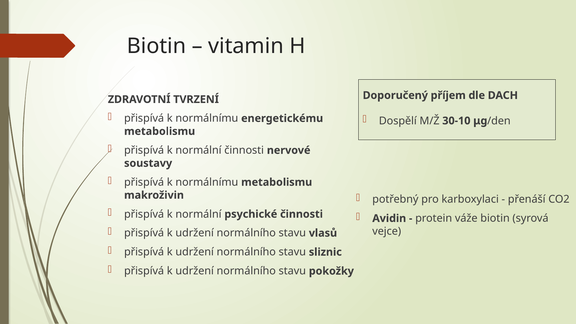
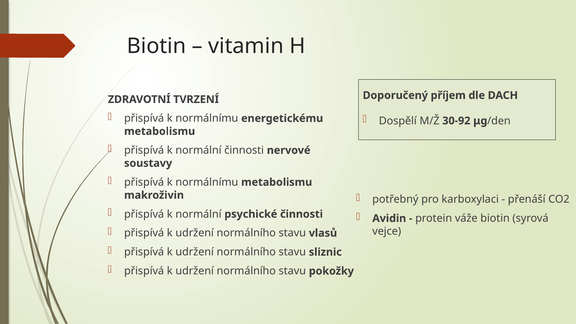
30-10: 30-10 -> 30-92 (456, 121)
